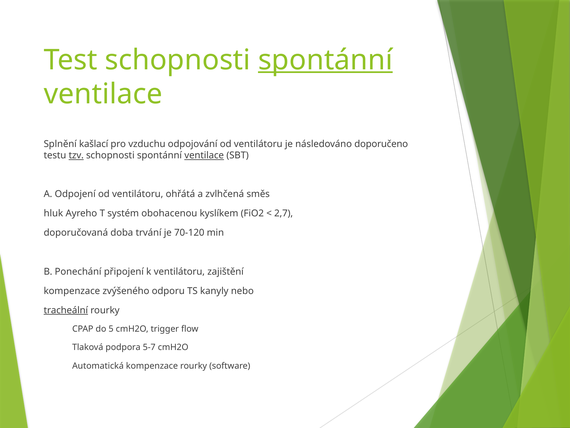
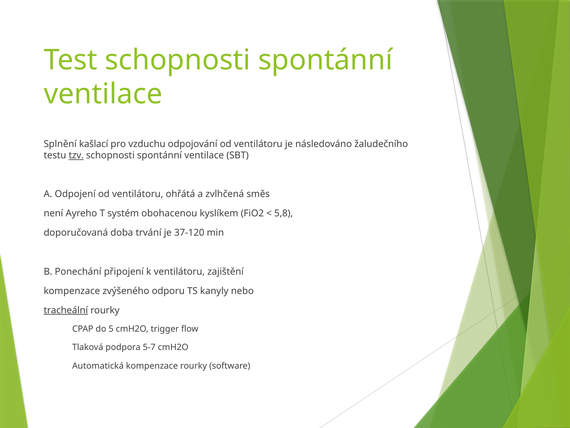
spontánní underline: present -> none (325, 60)
doporučeno: doporučeno -> žaludečního (381, 144)
ventilace underline: present -> none (204, 155)
hluk: hluk -> není (53, 213)
2,7: 2,7 -> 5,8 (284, 213)
70-120: 70-120 -> 37-120 (189, 233)
